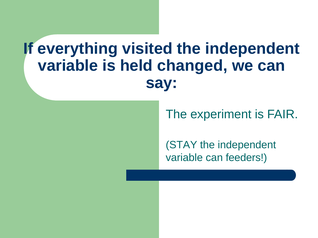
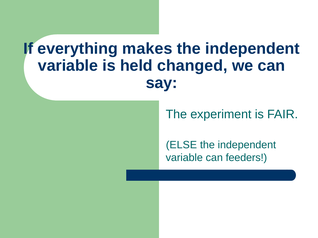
visited: visited -> makes (147, 49)
STAY: STAY -> ELSE (181, 145)
